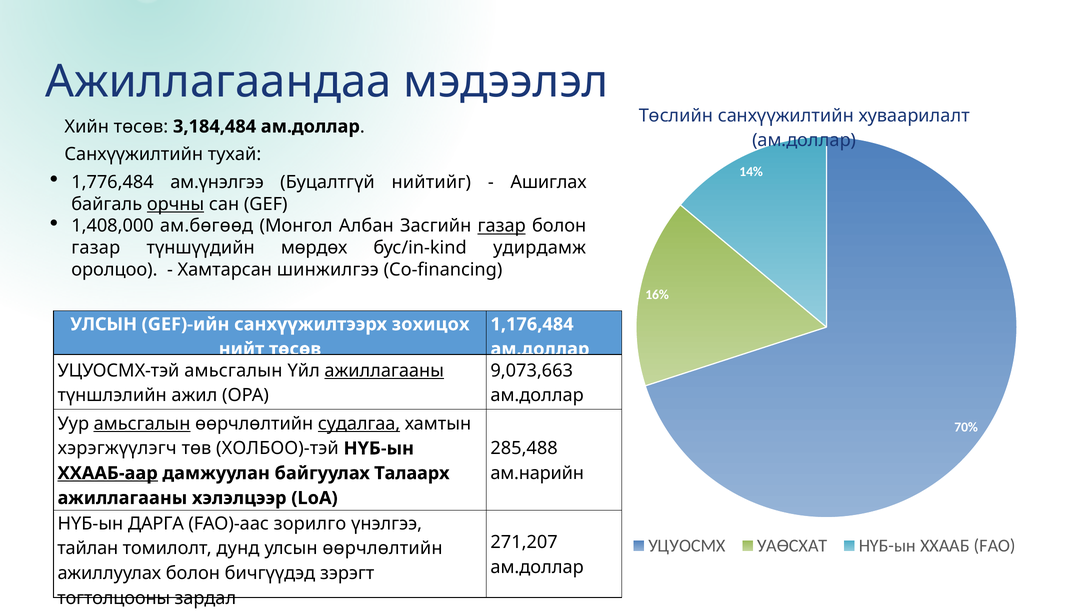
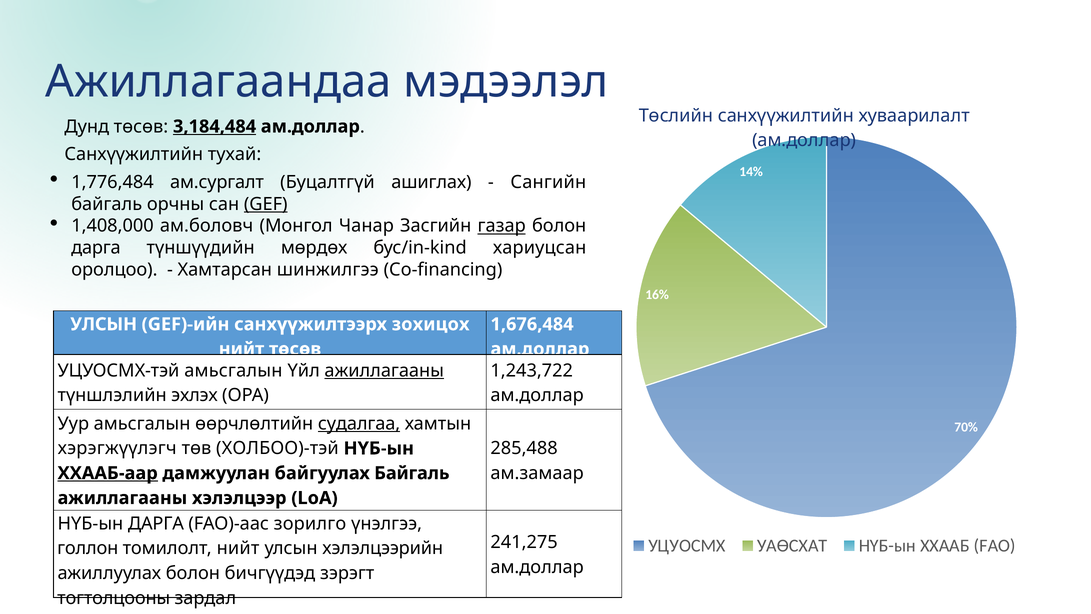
Хийн: Хийн -> Дунд (87, 126)
3,184,484 underline: none -> present (215, 126)
ам.үнэлгээ: ам.үнэлгээ -> ам.сургалт (217, 182)
нийтийг: нийтийг -> ашиглах (431, 182)
Ашиглах: Ашиглах -> Сангийн (548, 182)
орчны underline: present -> none (176, 204)
GEF underline: none -> present (266, 204)
ам.бөгөөд: ам.бөгөөд -> ам.боловч (207, 226)
Албан: Албан -> Чанар (366, 226)
газар: газар -> дарга (96, 248)
удирдамж: удирдамж -> хариуцсан (540, 248)
1,176,484: 1,176,484 -> 1,676,484 (532, 324)
9,073,663: 9,073,663 -> 1,243,722 (532, 370)
ажил: ажил -> эхлэх (194, 395)
амьсгалын underline: present -> none (142, 423)
ам.нарийн: ам.нарийн -> ам.замаар (537, 473)
байгуулах Талаарх: Талаарх -> Байгаль (412, 473)
271,207: 271,207 -> 241,275 (524, 542)
тайлан: тайлан -> голлон (88, 548)
томилолт дунд: дунд -> нийт (238, 548)
улсын өөрчлөлтийн: өөрчлөлтийн -> хэлэлцээрийн (383, 548)
